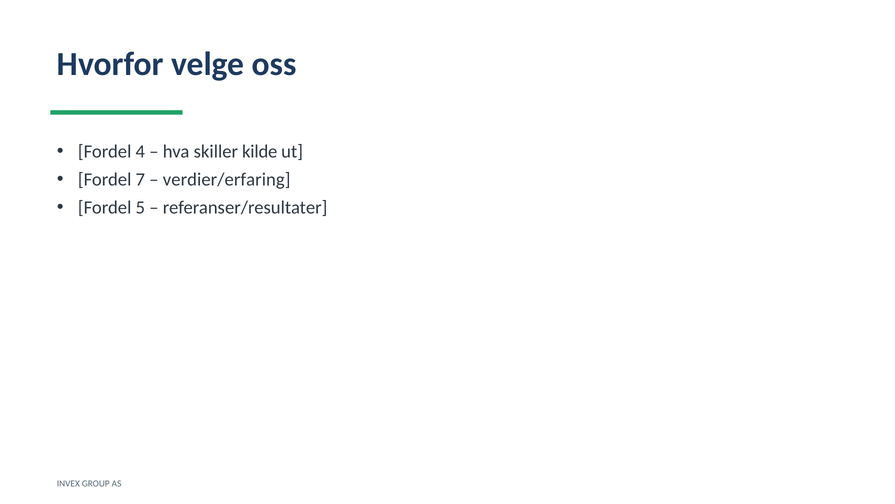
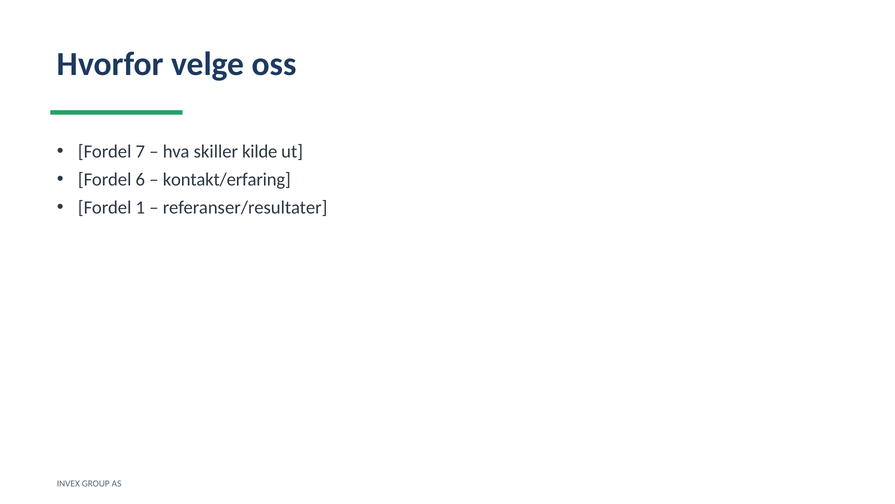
4: 4 -> 7 (140, 152)
7: 7 -> 6 (140, 180)
verdier/erfaring: verdier/erfaring -> kontakt/erfaring (227, 180)
5: 5 -> 1 (140, 208)
